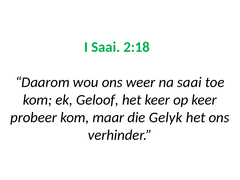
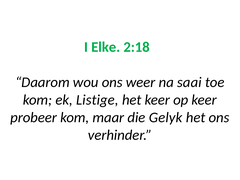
I Saai: Saai -> Elke (106, 47)
Geloof: Geloof -> Listige (97, 100)
